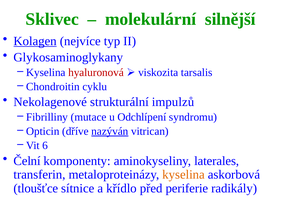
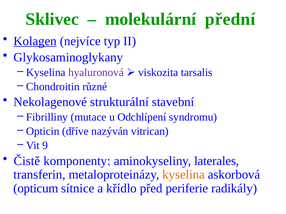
silnější: silnější -> přední (230, 19)
hyaluronová colour: red -> purple (96, 73)
cyklu: cyklu -> různé (95, 87)
impulzů: impulzů -> stavební (173, 102)
nazýván underline: present -> none (110, 132)
6: 6 -> 9 (45, 146)
Čelní: Čelní -> Čistě (27, 161)
tloušťce: tloušťce -> opticum (36, 189)
